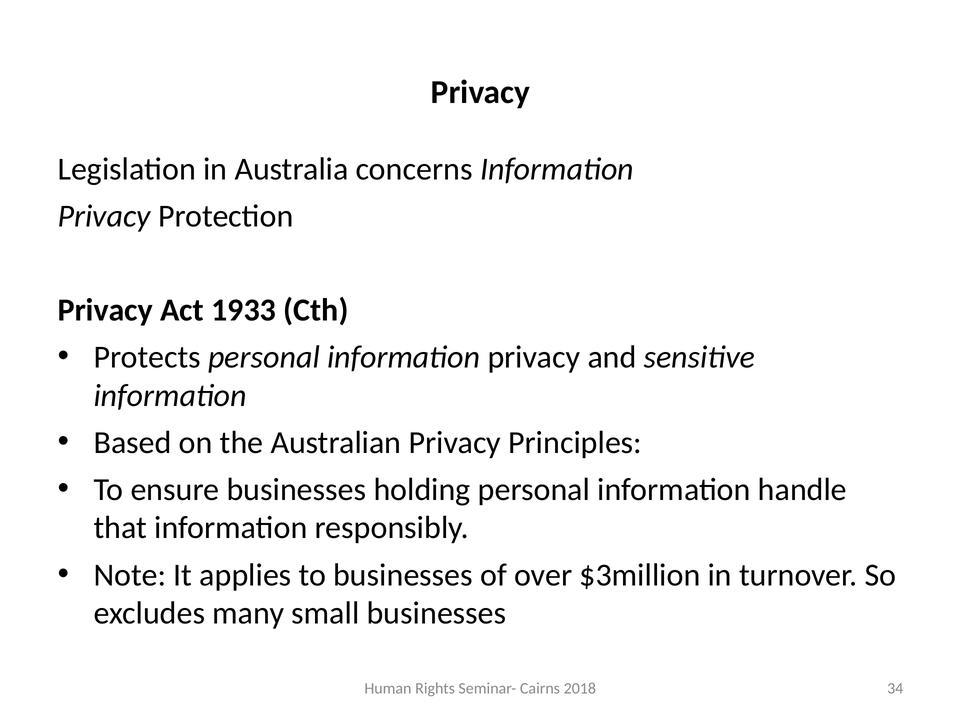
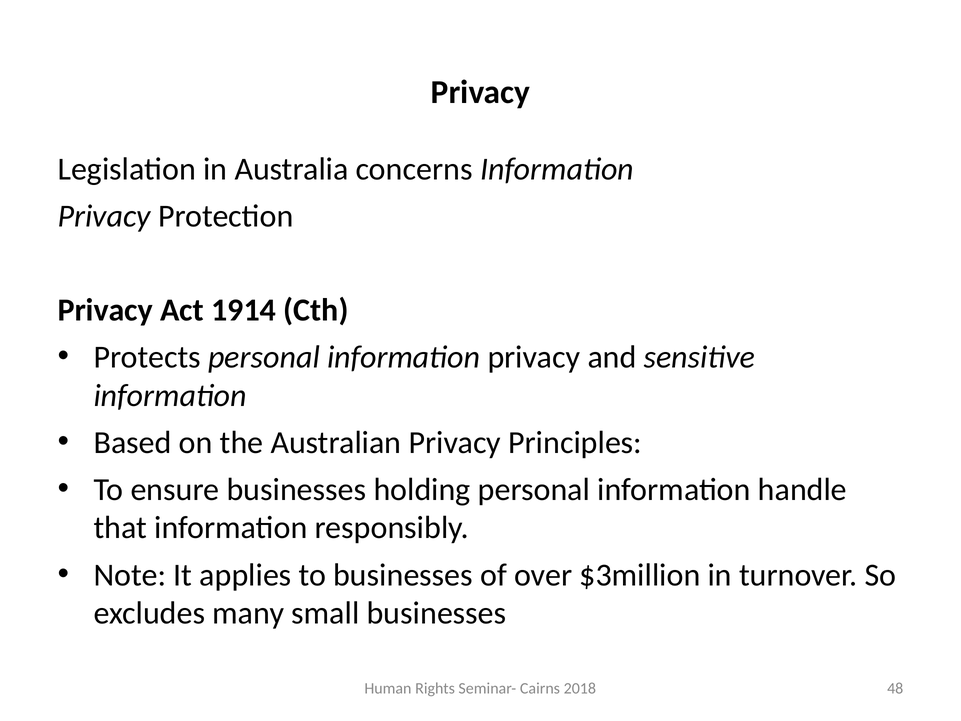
1933: 1933 -> 1914 (244, 310)
34: 34 -> 48 (895, 688)
